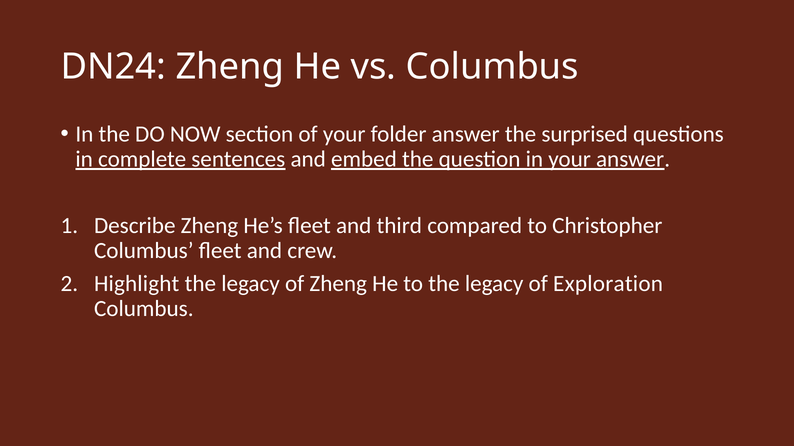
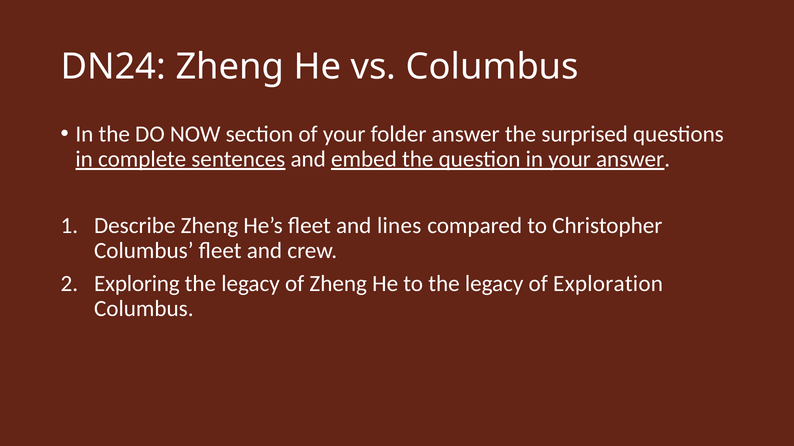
third: third -> lines (399, 226)
Highlight: Highlight -> Exploring (137, 284)
